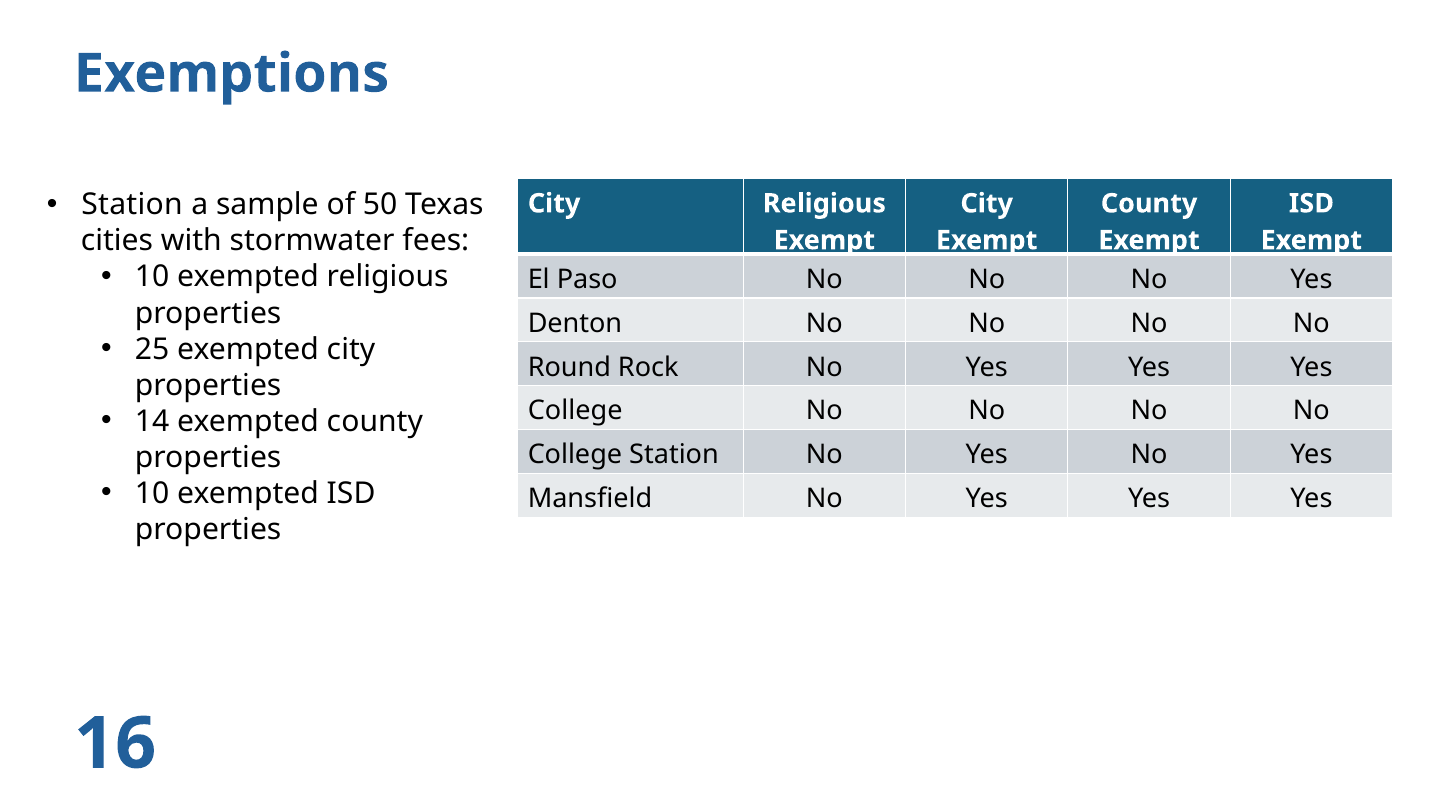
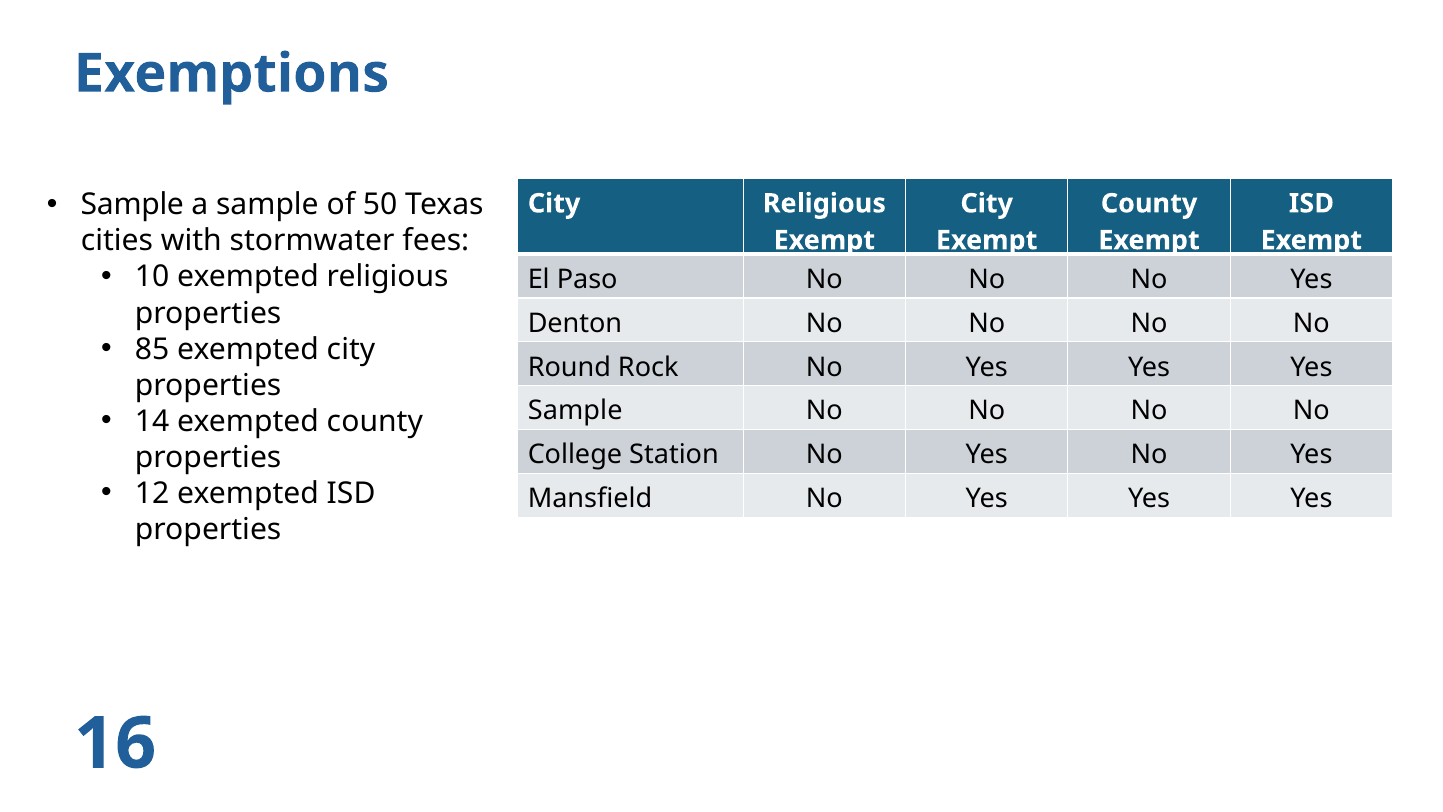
Station: Station -> Sample (132, 205)
25: 25 -> 85 (152, 349)
College: College -> Sample (575, 411)
10: 10 -> 12 (152, 493)
